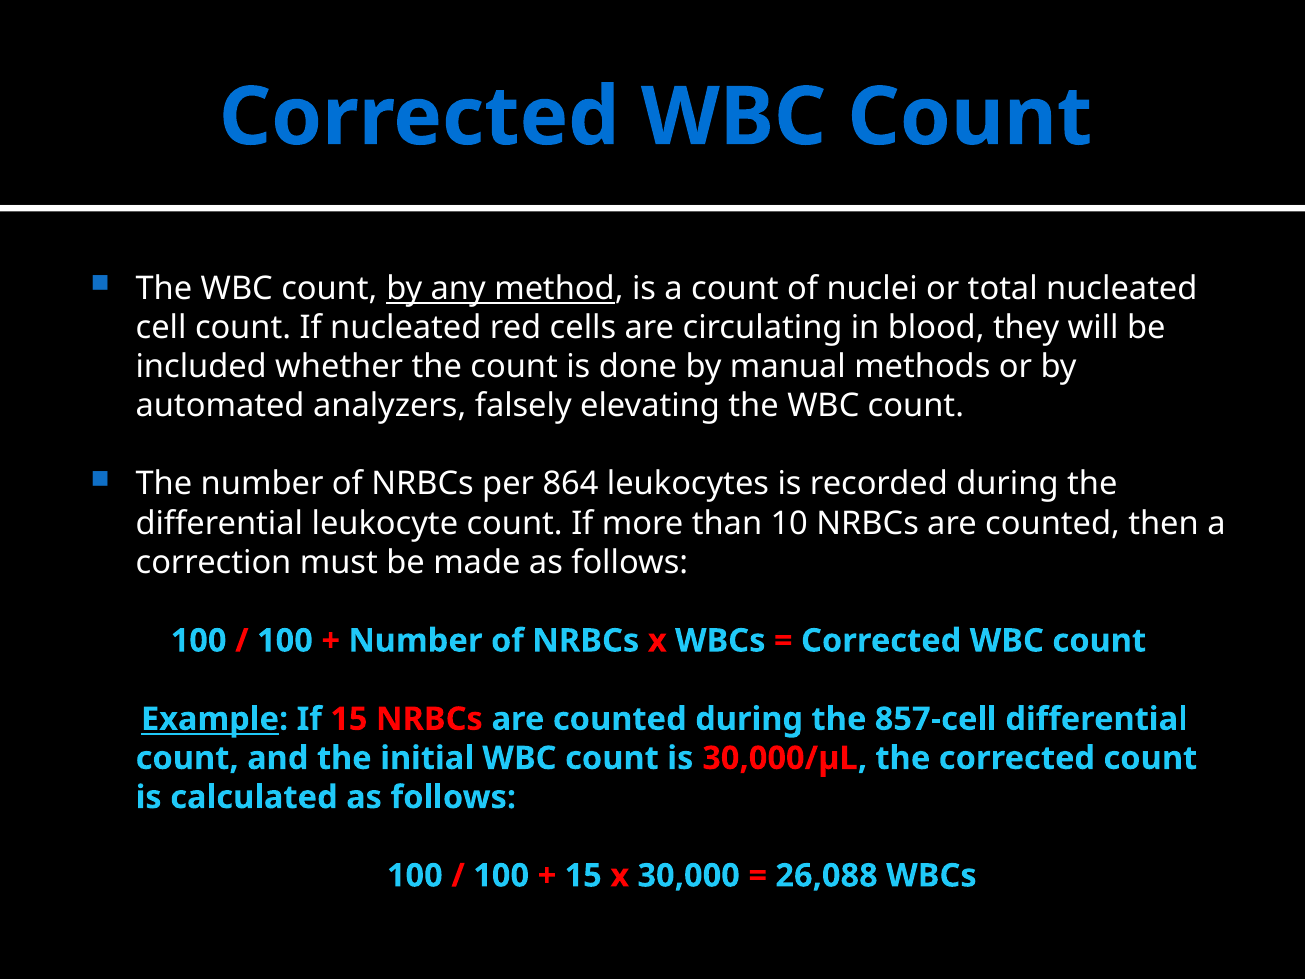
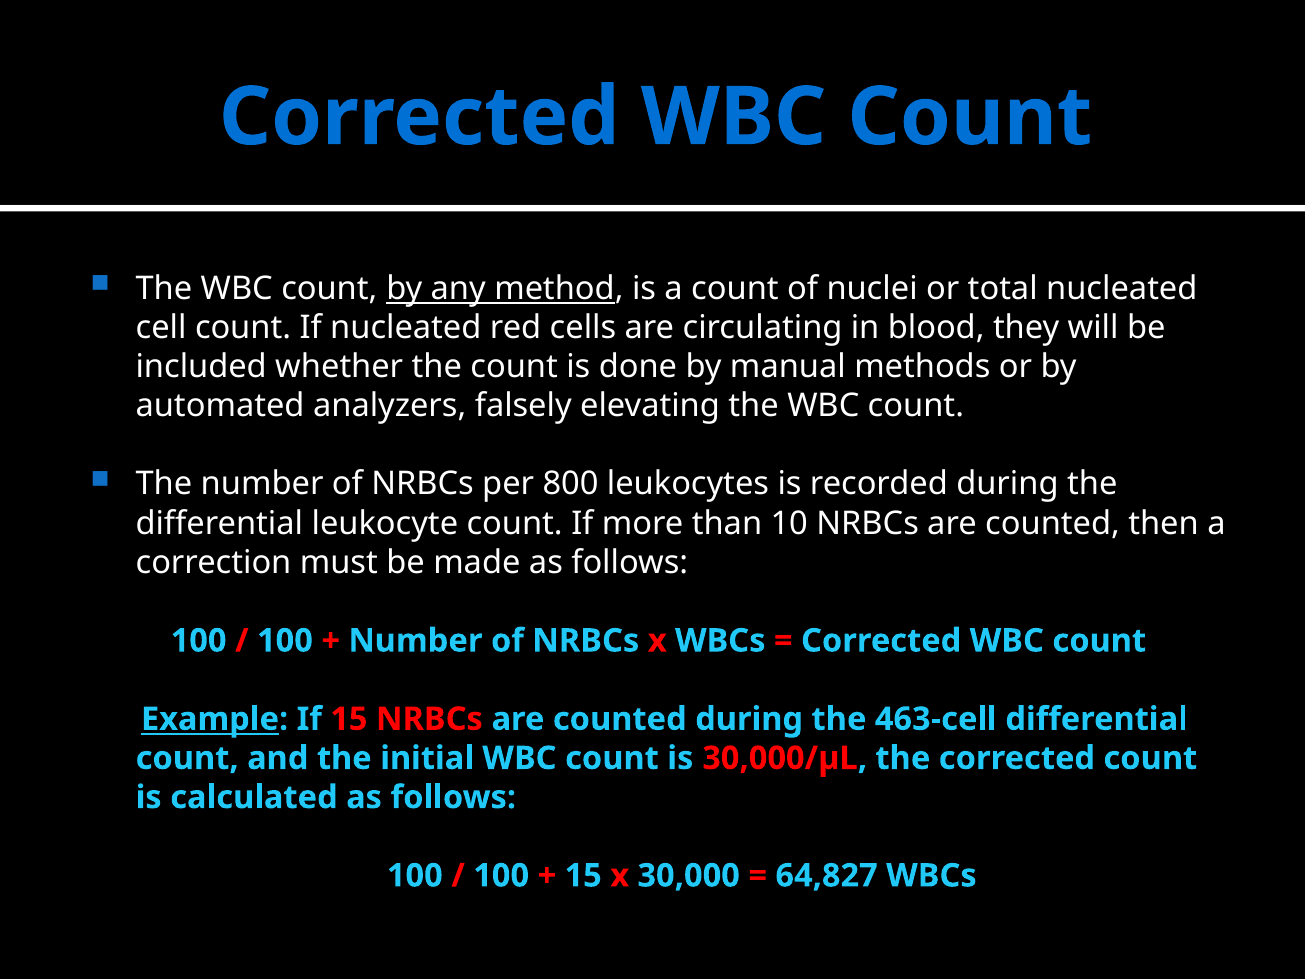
864: 864 -> 800 (571, 484)
857-cell: 857-cell -> 463-cell (936, 719)
26,088: 26,088 -> 64,827 (827, 876)
